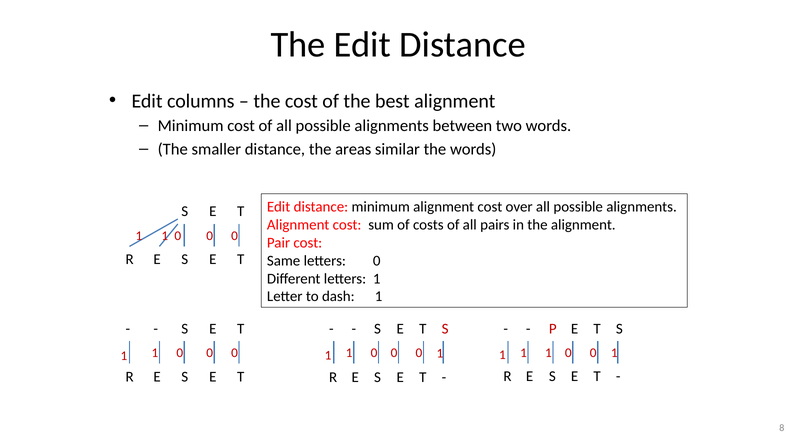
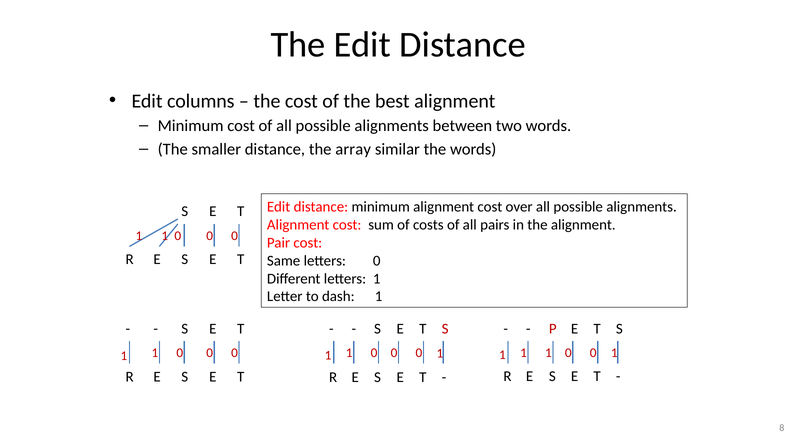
areas: areas -> array (353, 149)
